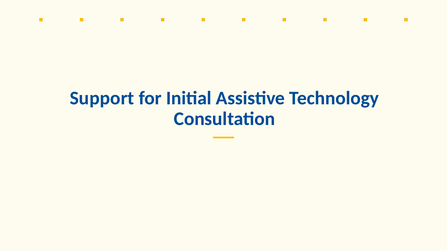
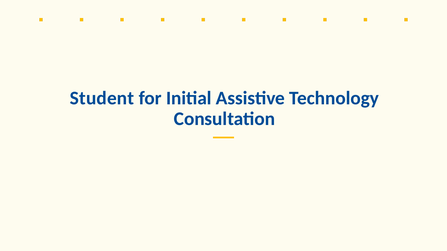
Support: Support -> Student (102, 98)
